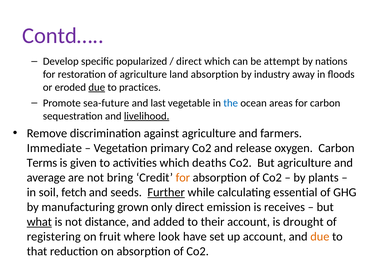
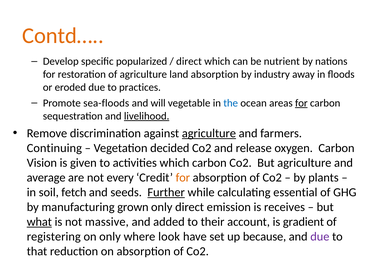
Contd… colour: purple -> orange (63, 36)
attempt: attempt -> nutrient (282, 61)
due underline: present -> none (97, 87)
sea-future: sea-future -> sea-floods (106, 103)
last: last -> will (158, 103)
for underline: none -> present (301, 103)
agriculture underline: none -> present (209, 133)
Immediate: Immediate -> Continuing (54, 148)
primary: primary -> decided (170, 148)
Terms: Terms -> Vision (42, 163)
which deaths: deaths -> carbon (209, 163)
bring: bring -> every (120, 177)
distance: distance -> massive (107, 222)
drought: drought -> gradient (303, 222)
on fruit: fruit -> only (110, 236)
up account: account -> because (265, 236)
due colour: orange -> purple (320, 236)
